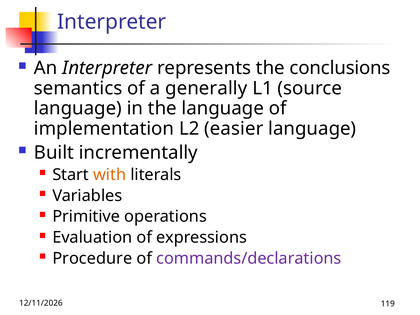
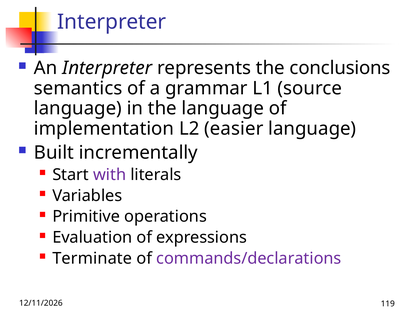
generally: generally -> grammar (206, 88)
with colour: orange -> purple (110, 175)
Procedure: Procedure -> Terminate (92, 258)
